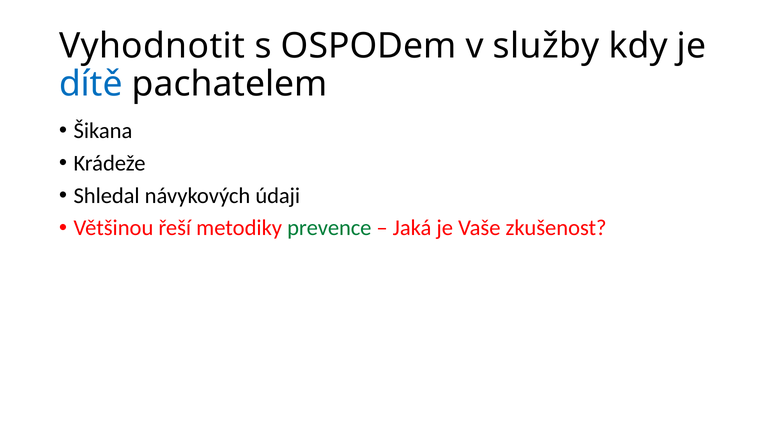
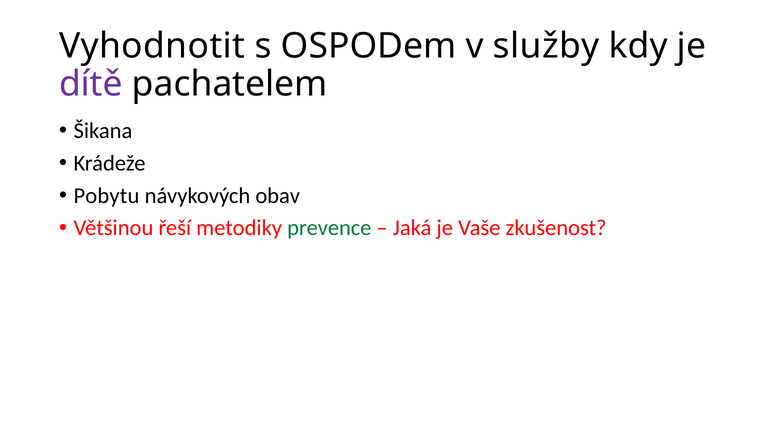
dítě colour: blue -> purple (91, 84)
Shledal: Shledal -> Pobytu (106, 196)
údaji: údaji -> obav (278, 196)
